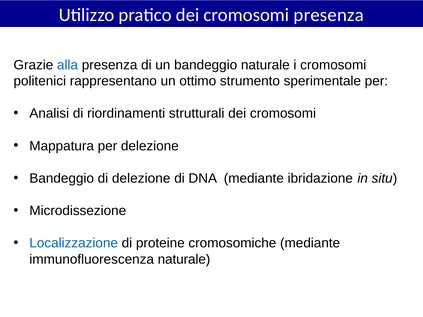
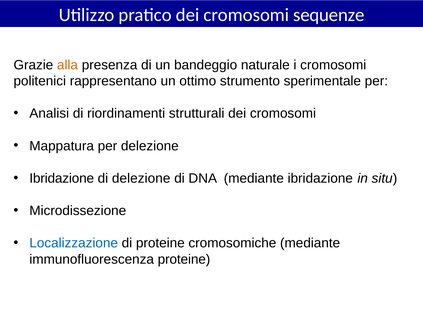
cromosomi presenza: presenza -> sequenze (329, 15)
alla colour: blue -> orange (68, 65)
Bandeggio: Bandeggio -> Ibridazione (62, 178)
immunofluorescenza naturale: naturale -> proteine (184, 259)
